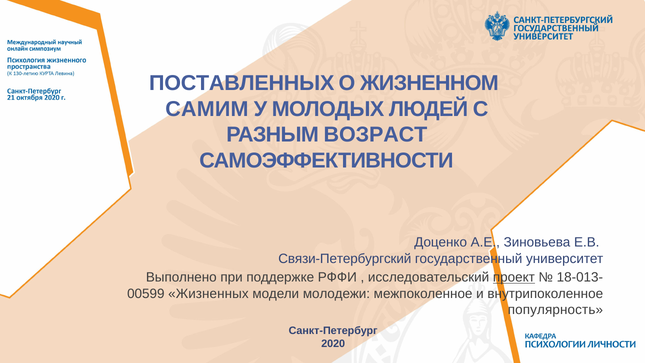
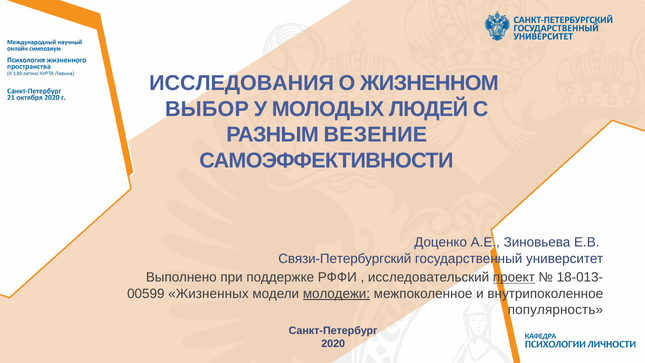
ПОСТАВЛЕННЫХ: ПОСТАВЛЕННЫХ -> ИССЛЕДОВАНИЯ (242, 83)
САМИМ: САМИМ -> ВЫБОР (207, 109)
ВОЗРАСТ: ВОЗРАСТ -> ВЕЗЕНИЕ (375, 135)
молодежи underline: none -> present (336, 293)
